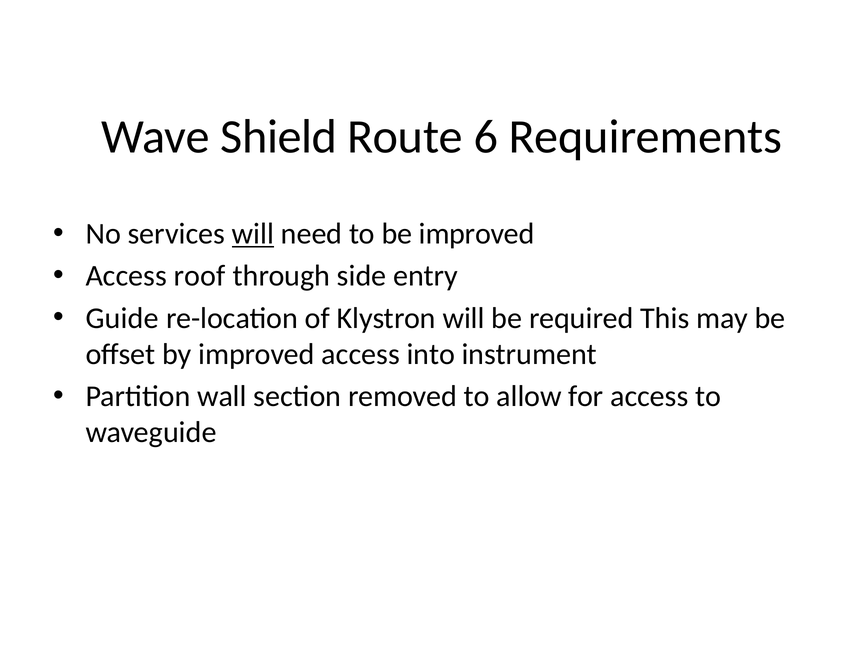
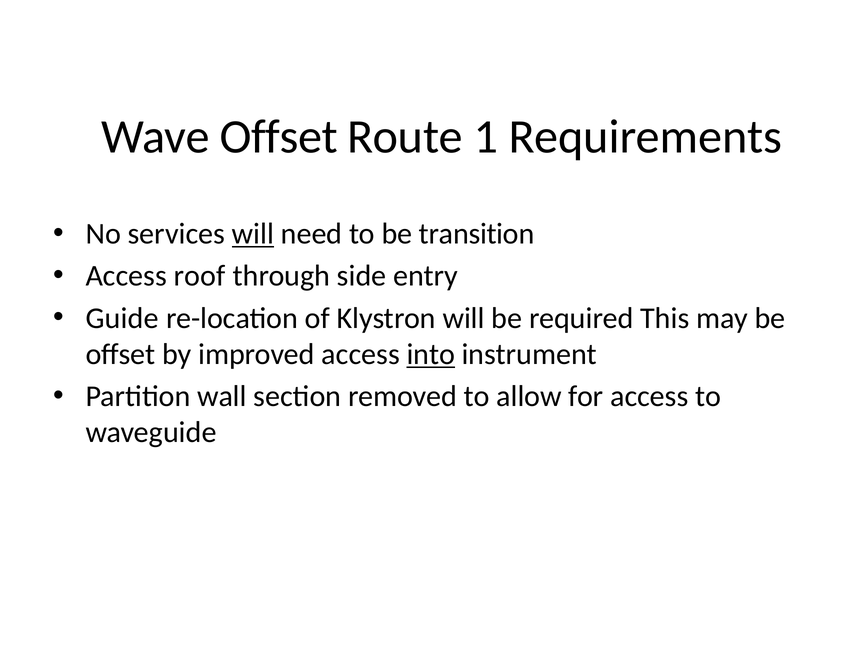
Wave Shield: Shield -> Offset (279, 137)
6: 6 -> 1 (486, 137)
be improved: improved -> transition (477, 234)
into underline: none -> present (431, 354)
